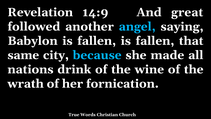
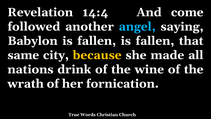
14:9: 14:9 -> 14:4 (95, 12)
great: great -> come (187, 12)
because colour: light blue -> yellow (97, 55)
